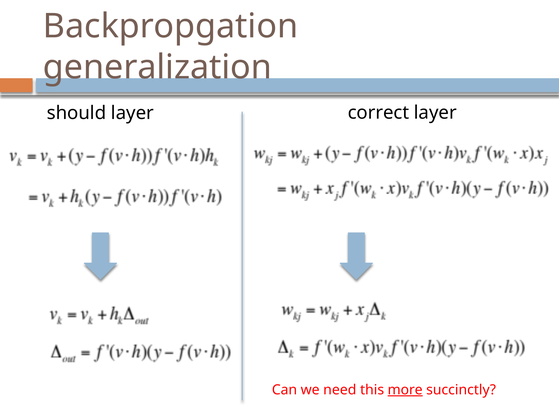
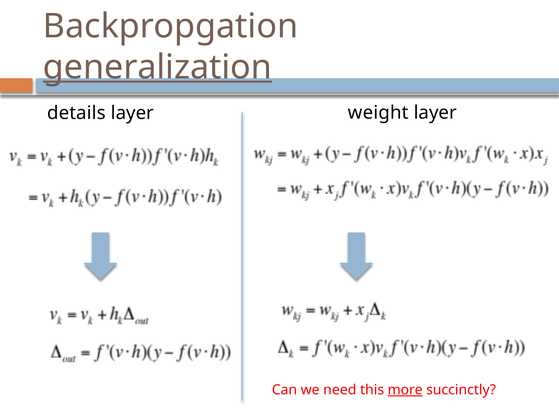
generalization underline: none -> present (157, 67)
should: should -> details (76, 113)
correct: correct -> weight (378, 113)
